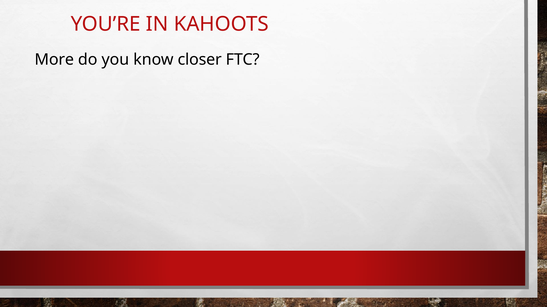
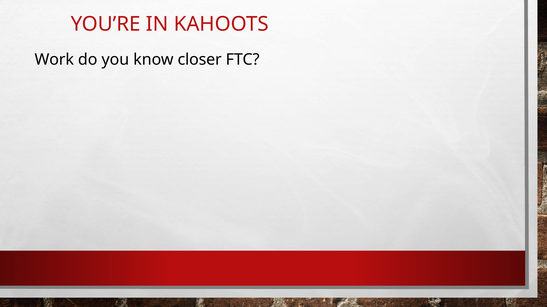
More: More -> Work (54, 60)
